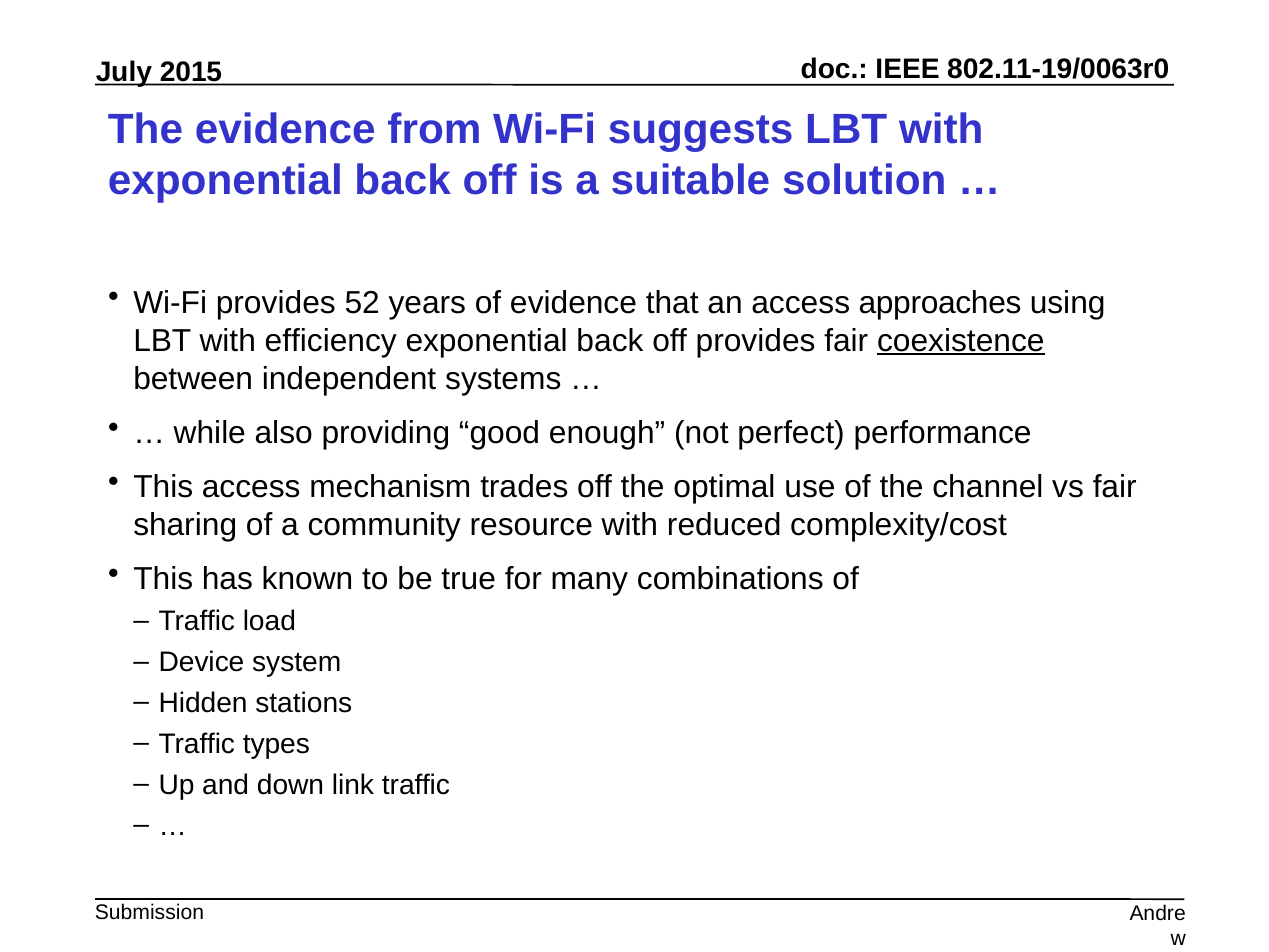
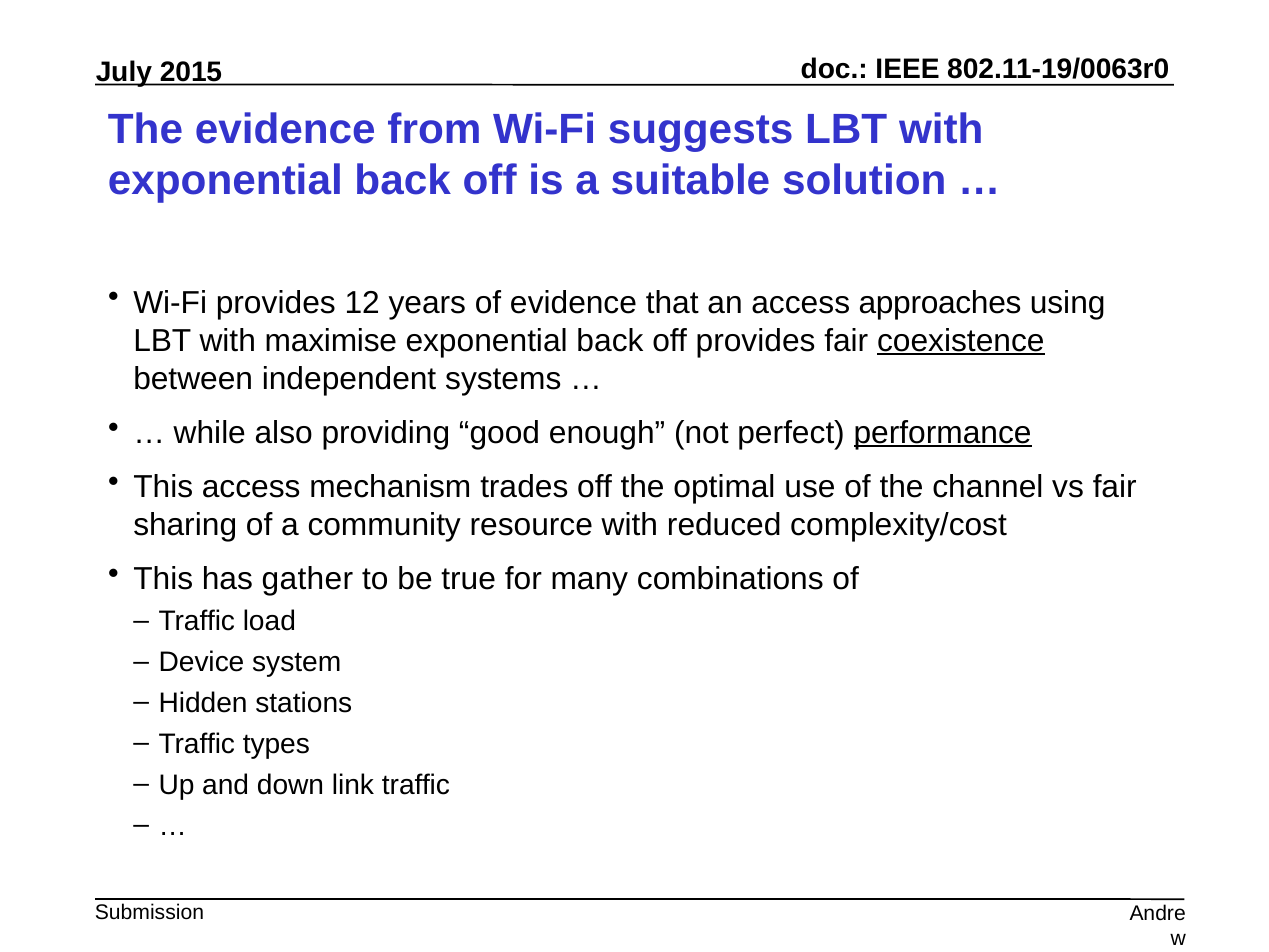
52: 52 -> 12 (362, 303)
efficiency: efficiency -> maximise (331, 341)
performance underline: none -> present (943, 433)
known: known -> gather (307, 579)
